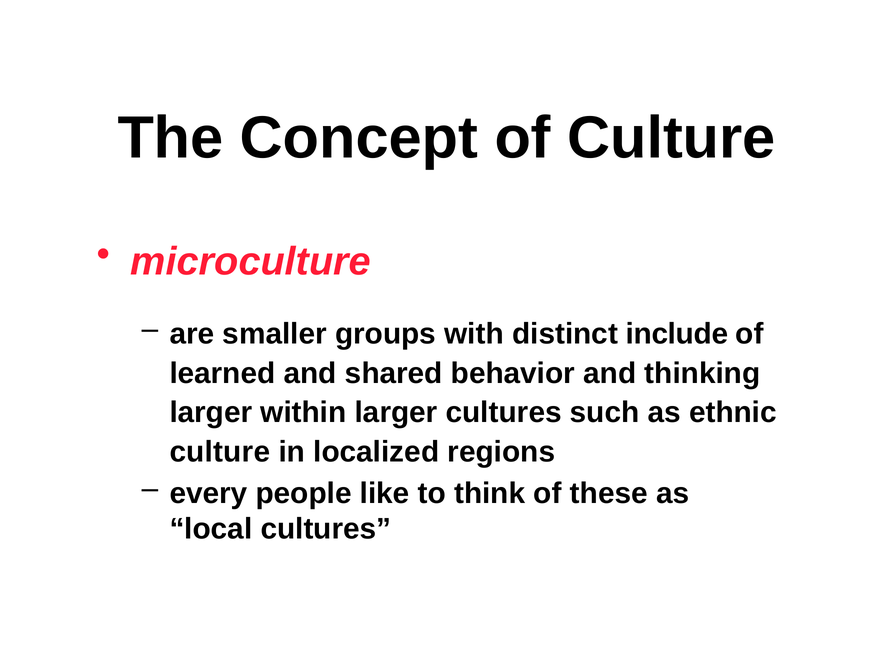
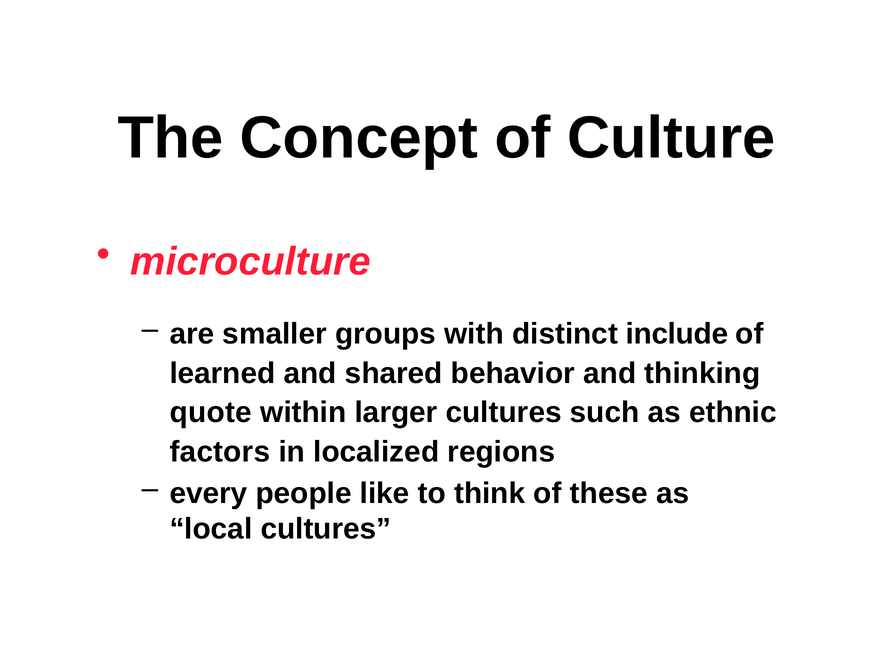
larger: larger -> quote (211, 413)
culture: culture -> factors (220, 452)
